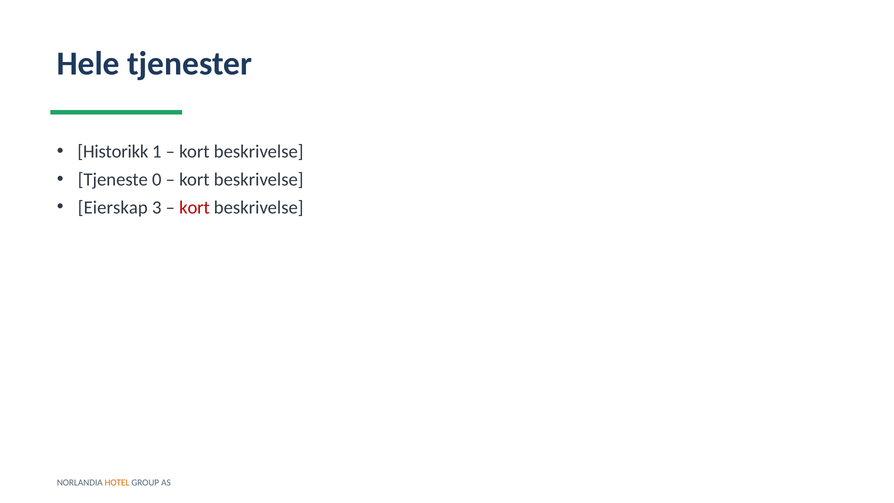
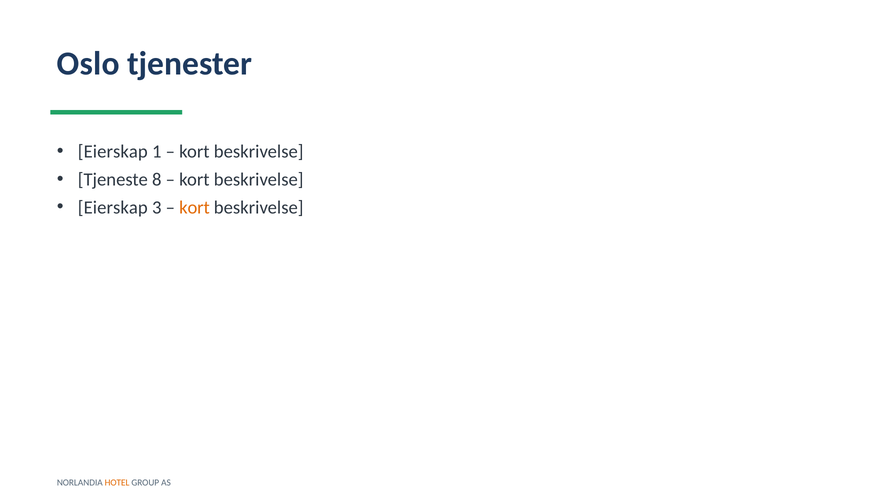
Hele: Hele -> Oslo (88, 64)
Historikk: Historikk -> Eierskap (113, 151)
0: 0 -> 8 (157, 179)
kort colour: red -> orange (194, 207)
